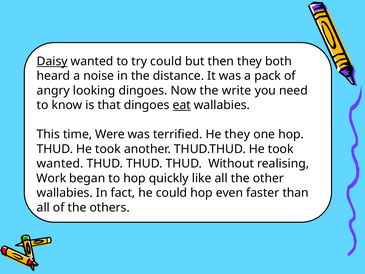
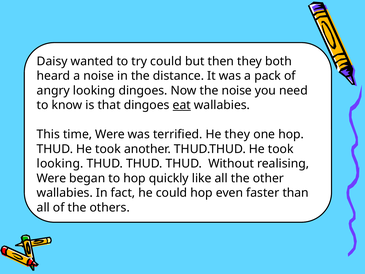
Daisy underline: present -> none (52, 61)
the write: write -> noise (237, 90)
wanted: wanted -> looking (60, 163)
Work: Work -> Were (51, 178)
